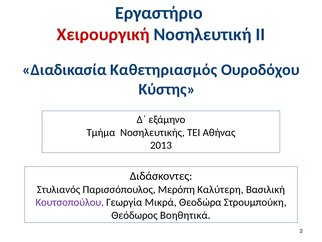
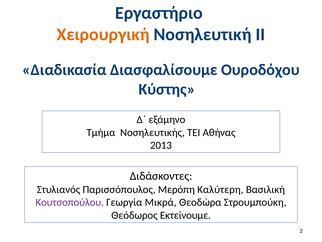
Χειρουργική colour: red -> orange (103, 34)
Καθετηριασμός: Καθετηριασμός -> Διασφαλίσουμε (164, 70)
Βοηθητικά: Βοηθητικά -> Εκτείνουμε (185, 215)
